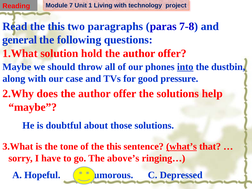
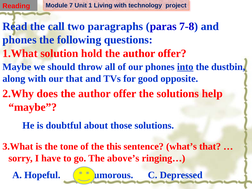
Read the this: this -> call (56, 26)
general: general -> phones (20, 40)
our case: case -> that (74, 79)
pressure: pressure -> opposite (179, 79)
what’s underline: present -> none (181, 147)
